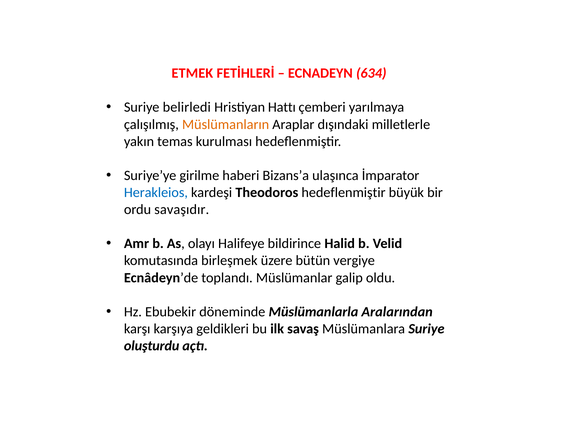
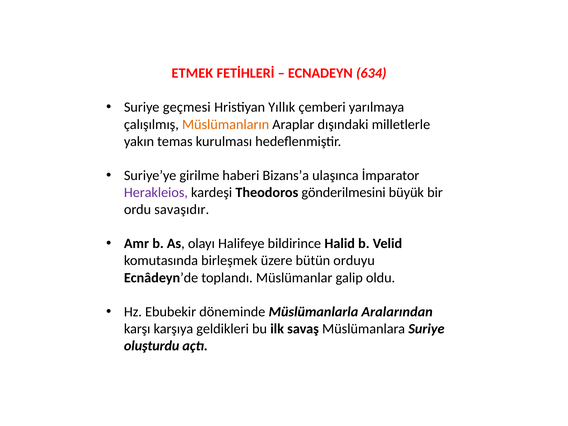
belirledi: belirledi -> geçmesi (187, 107)
Hattı: Hattı -> Yıllık (282, 107)
Herakleios colour: blue -> purple (156, 192)
Theodoros hedeflenmiştir: hedeflenmiştir -> gönderilmesini (344, 192)
vergiye: vergiye -> orduyu (354, 261)
